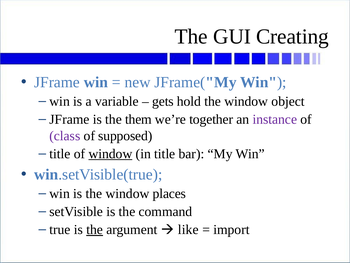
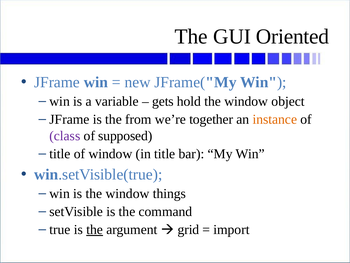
Creating: Creating -> Oriented (293, 36)
them: them -> from (138, 119)
instance colour: purple -> orange (275, 119)
window underline: present -> none (110, 153)
places: places -> things (169, 193)
like: like -> grid (188, 229)
